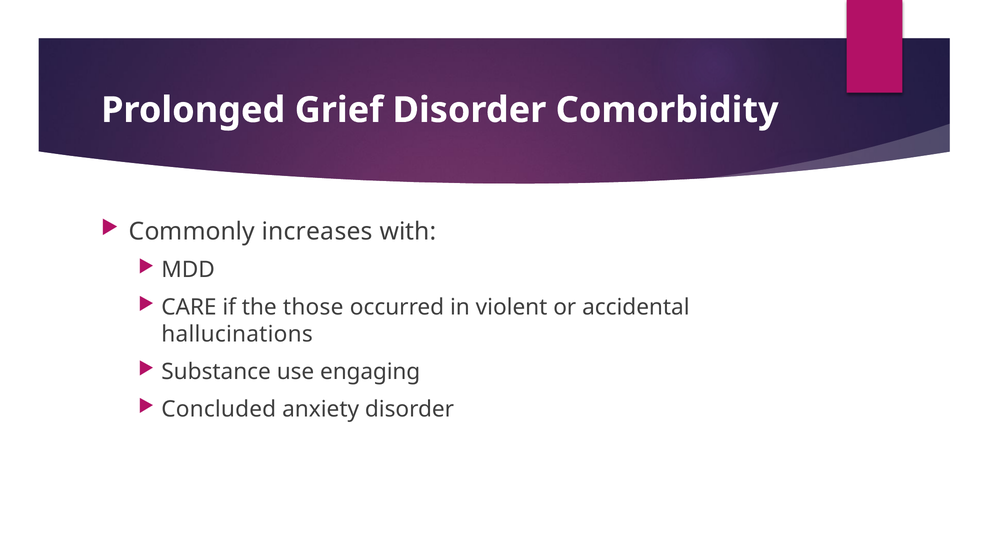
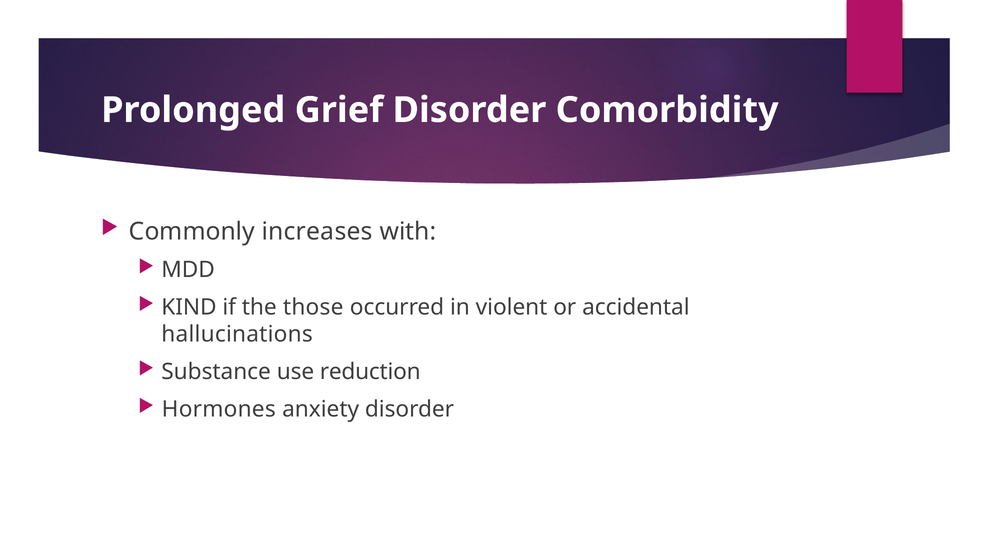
CARE: CARE -> KIND (189, 307)
engaging: engaging -> reduction (370, 372)
Concluded: Concluded -> Hormones (219, 410)
